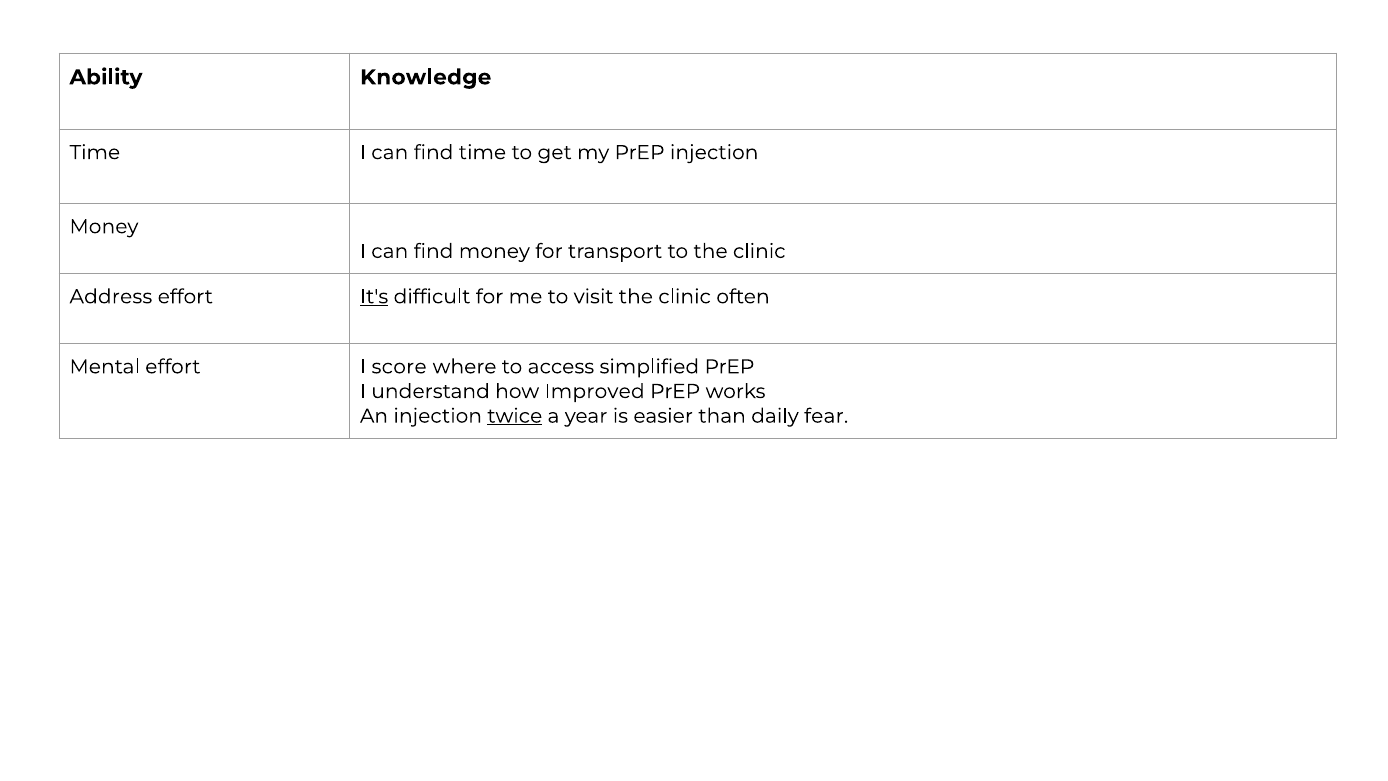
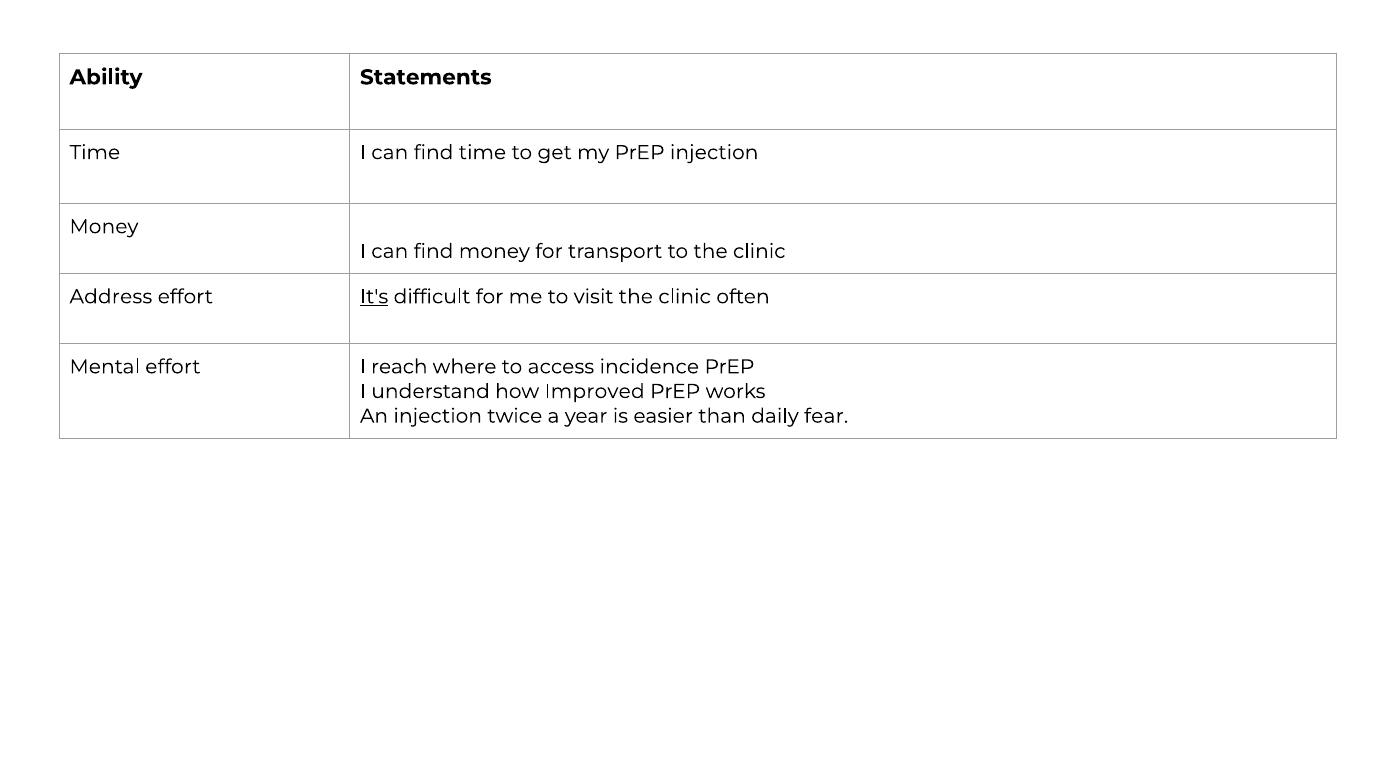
Knowledge: Knowledge -> Statements (426, 77)
score: score -> reach (399, 367)
simplified: simplified -> incidence (649, 367)
twice underline: present -> none (515, 416)
